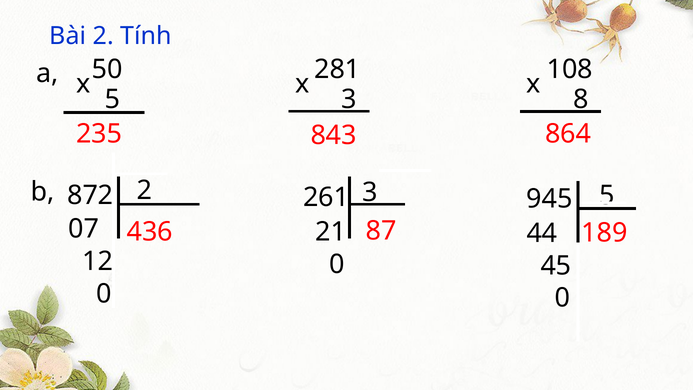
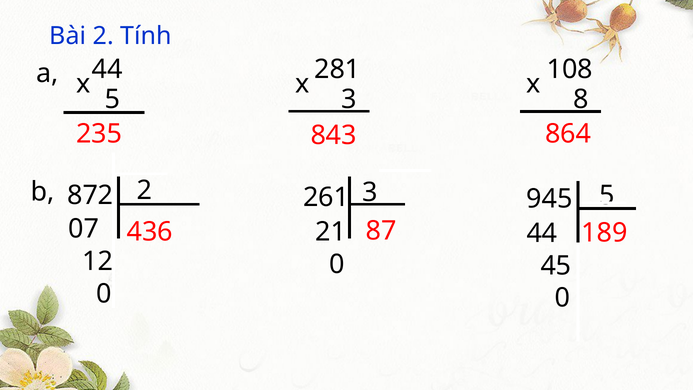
a 50: 50 -> 44 (107, 69)
